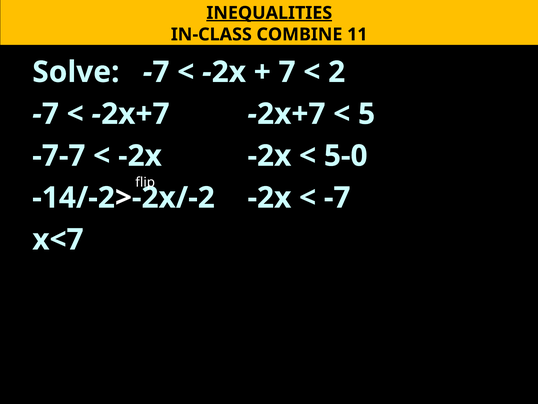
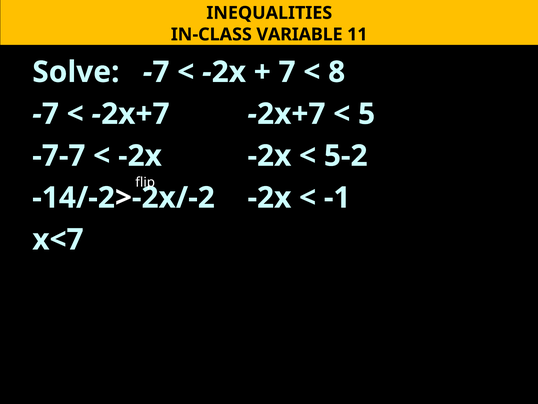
INEQUALITIES underline: present -> none (269, 13)
COMBINE: COMBINE -> VARIABLE (300, 34)
2: 2 -> 8 (337, 72)
5-0: 5-0 -> 5-2 (346, 156)
-7: -7 -> -1 (337, 198)
